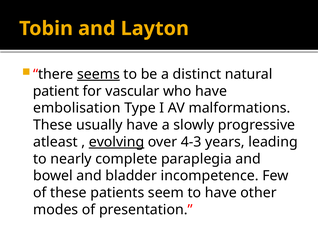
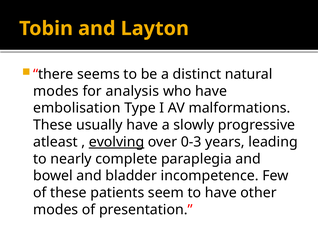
seems underline: present -> none (98, 74)
patient: patient -> modes (56, 91)
vascular: vascular -> analysis (132, 91)
4-3: 4-3 -> 0-3 (191, 142)
